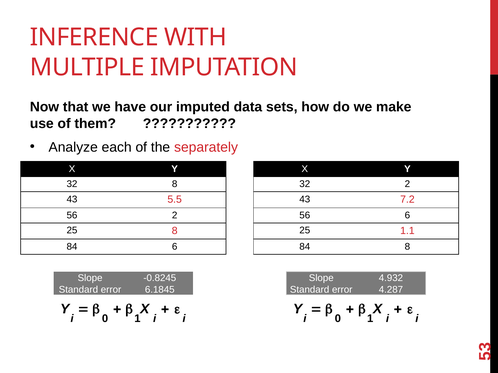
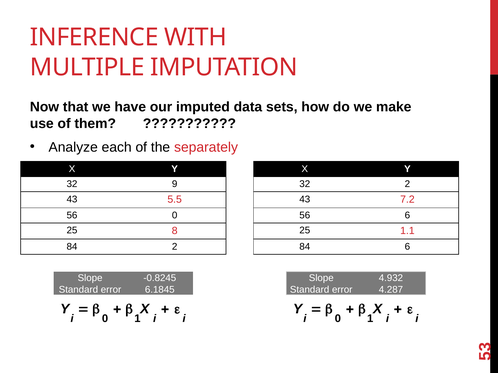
32 8: 8 -> 9 (175, 184)
56 2: 2 -> 0 (175, 216)
84 6: 6 -> 2 (175, 247)
84 8: 8 -> 6 (407, 247)
